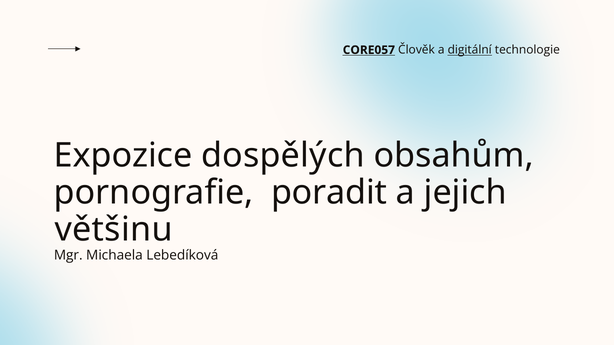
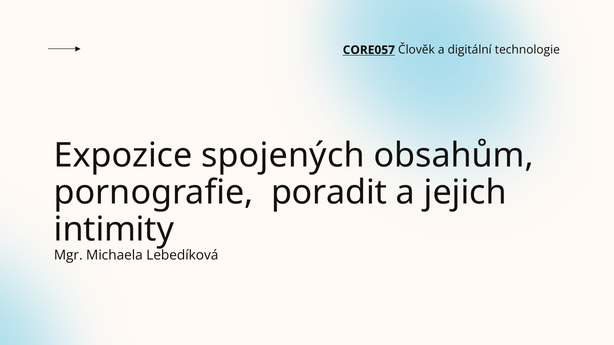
digitální underline: present -> none (470, 50)
dospělých: dospělých -> spojených (283, 156)
většinu: většinu -> intimity (114, 230)
